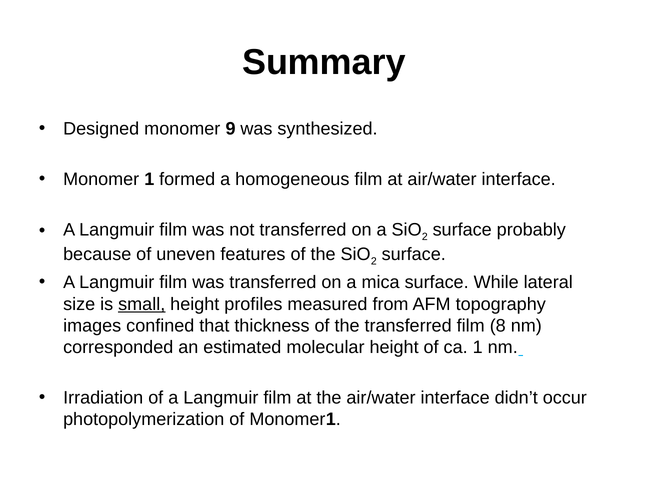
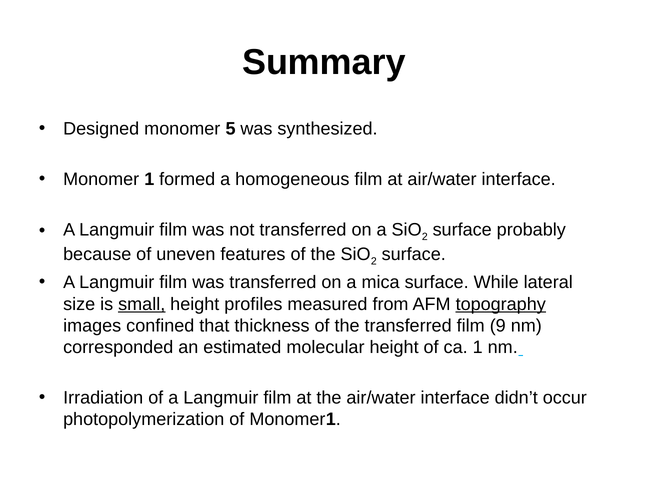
9: 9 -> 5 (231, 129)
topography underline: none -> present (501, 304)
8: 8 -> 9 (498, 326)
